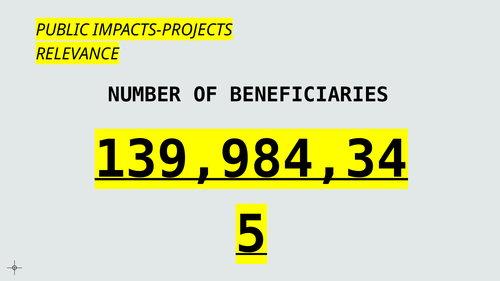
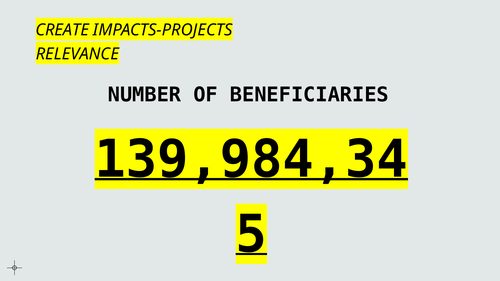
PUBLIC: PUBLIC -> CREATE (62, 30)
